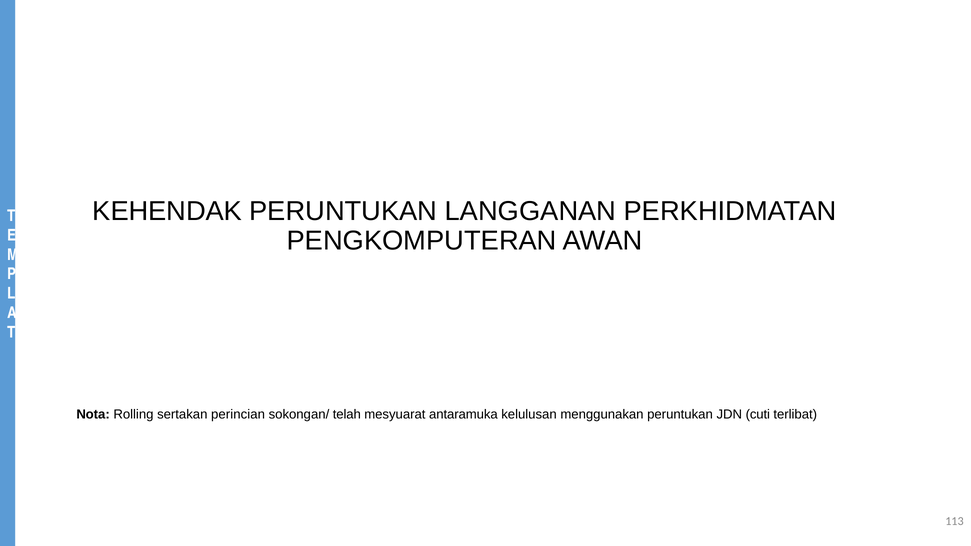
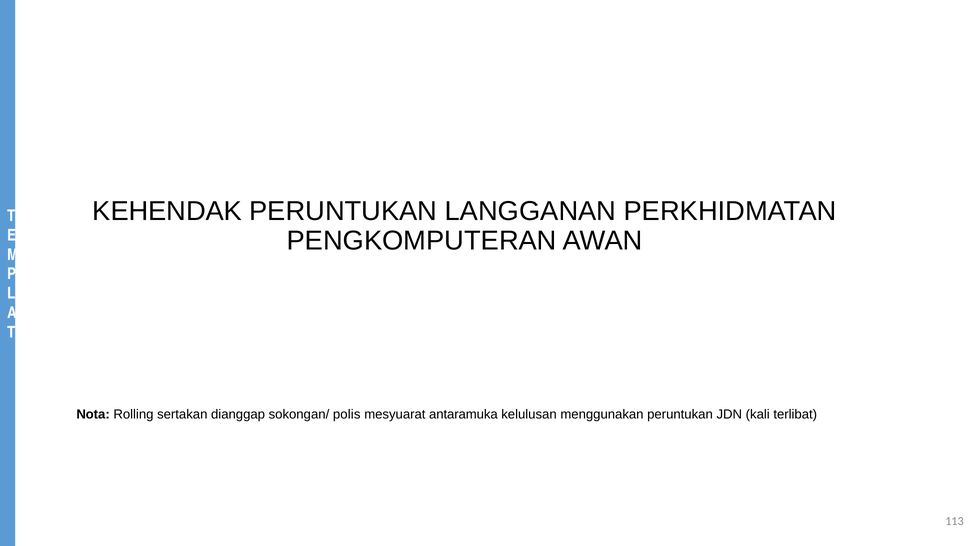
perincian: perincian -> dianggap (238, 415)
telah: telah -> polis (347, 415)
cuti: cuti -> kali (758, 415)
